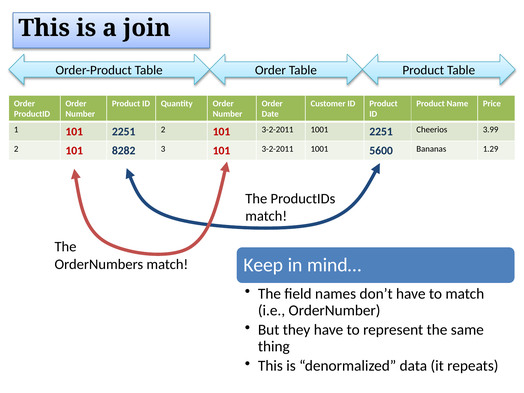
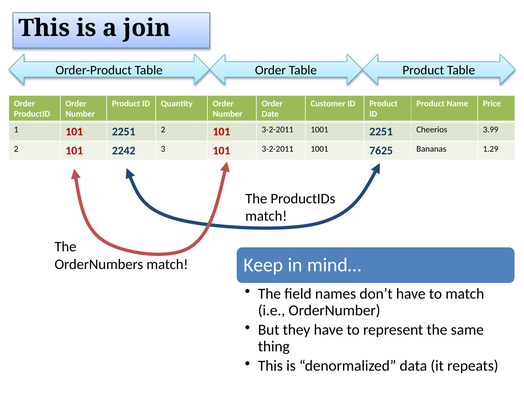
8282: 8282 -> 2242 (124, 151)
5600: 5600 -> 7625 (381, 151)
